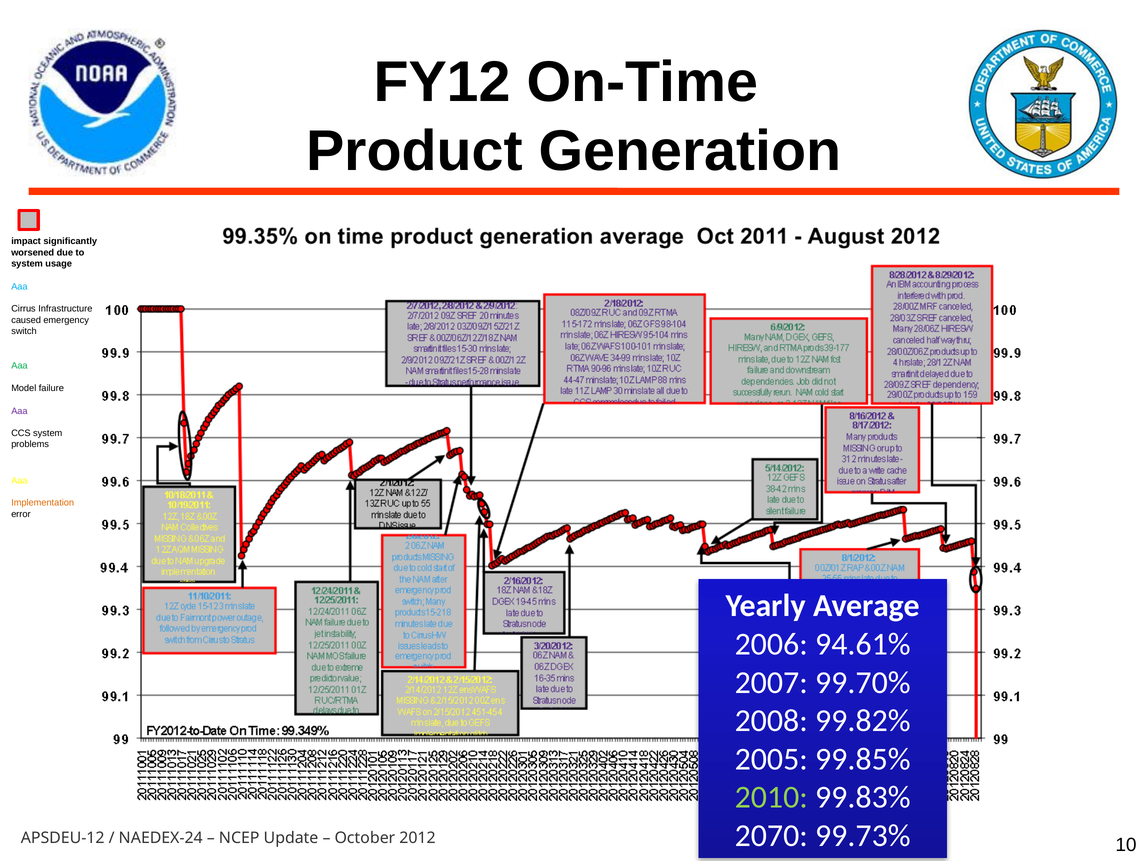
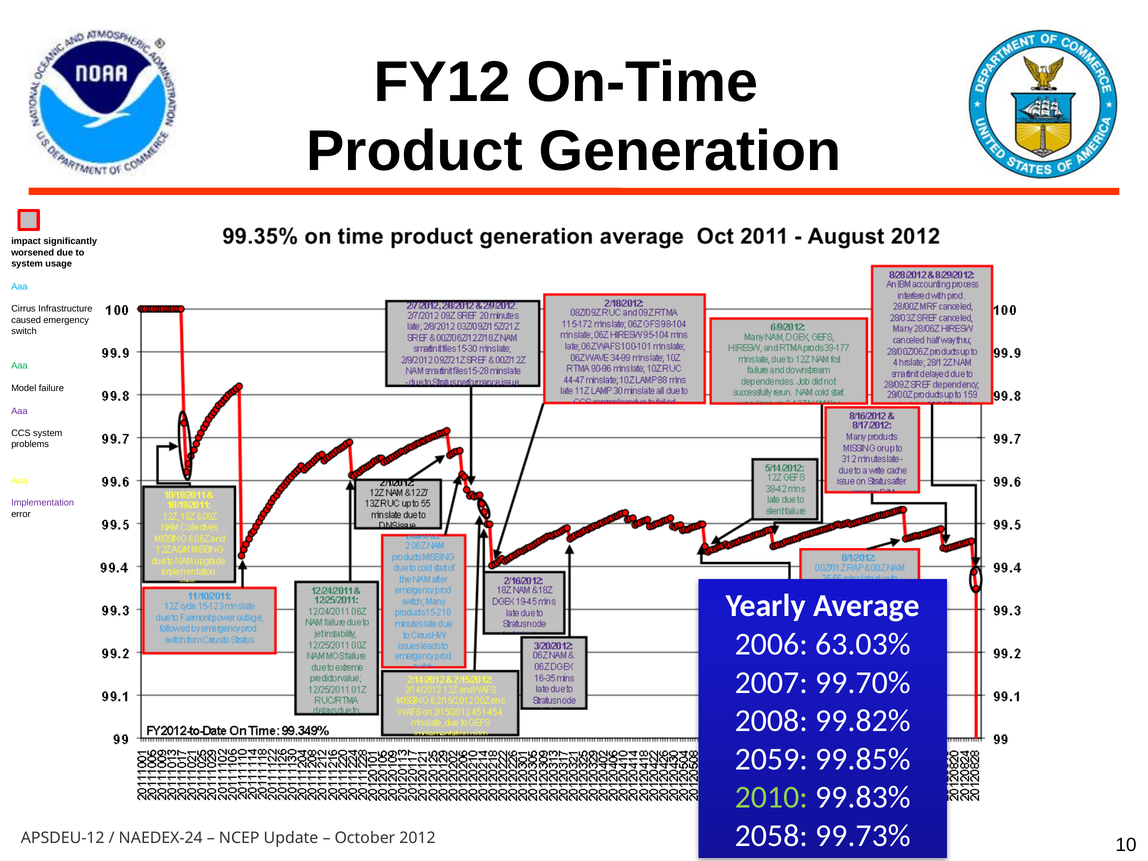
Implementation colour: orange -> purple (43, 503)
94.61%: 94.61% -> 63.03% (863, 644)
2005: 2005 -> 2059 (771, 759)
2070: 2070 -> 2058 (771, 836)
